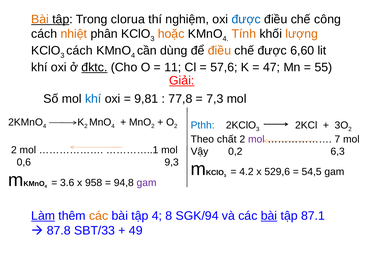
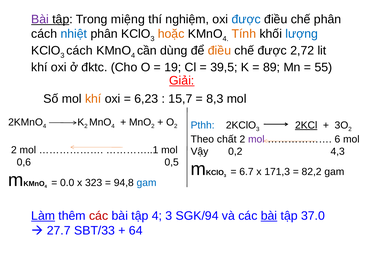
Bài colour: orange -> purple (40, 19)
clorua: clorua -> miệng (128, 19)
chế công: công -> phân (328, 19)
nhiệt colour: orange -> blue (74, 34)
lượng colour: orange -> blue (302, 34)
6,60: 6,60 -> 2,72 (302, 51)
đktc underline: present -> none (94, 67)
11: 11 -> 19 (173, 67)
57,6: 57,6 -> 39,5 (224, 67)
47: 47 -> 89 (272, 67)
khí colour: blue -> orange (93, 99)
9,81: 9,81 -> 6,23 (146, 99)
77,8: 77,8 -> 15,7 (180, 99)
7,3: 7,3 -> 8,3 (215, 99)
2KCl underline: none -> present (306, 125)
7: 7 -> 6 (337, 139)
6,3: 6,3 -> 4,3 (338, 151)
9,3: 9,3 -> 0,5 (172, 162)
4.2: 4.2 -> 6.7 (246, 172)
529,6: 529,6 -> 171,3 (277, 172)
54,5: 54,5 -> 82,2 (312, 172)
3.6: 3.6 -> 0.0 (67, 183)
958: 958 -> 323 (94, 183)
gam colour: purple -> blue (147, 183)
các colour: orange -> red (99, 216)
4 8: 8 -> 3 (169, 216)
87.1: 87.1 -> 37.0 (313, 216)
87.8: 87.8 -> 27.7 (59, 231)
49: 49 -> 64 (136, 231)
